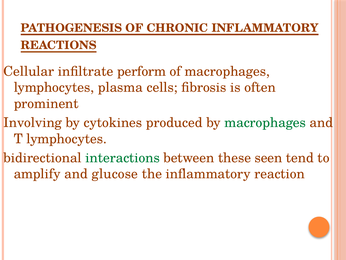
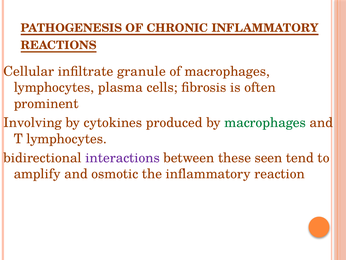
perform: perform -> granule (141, 71)
interactions colour: green -> purple (123, 158)
glucose: glucose -> osmotic (115, 174)
